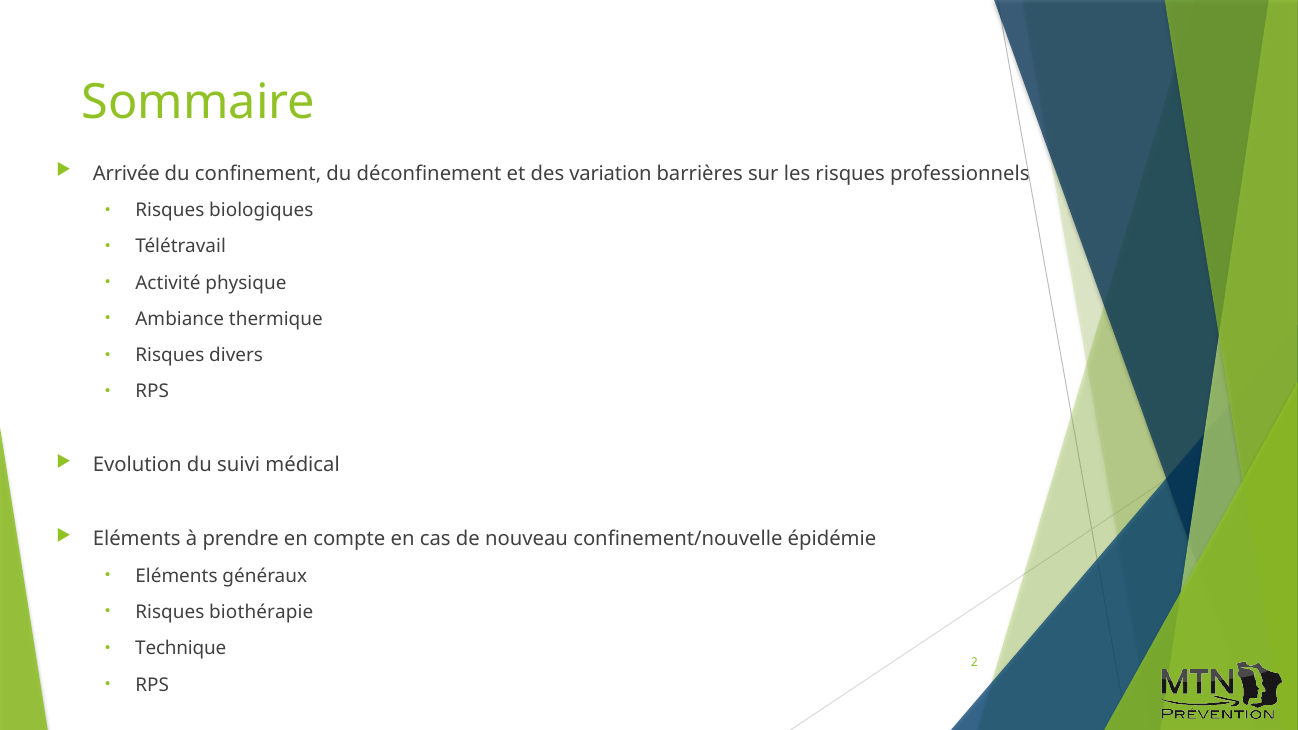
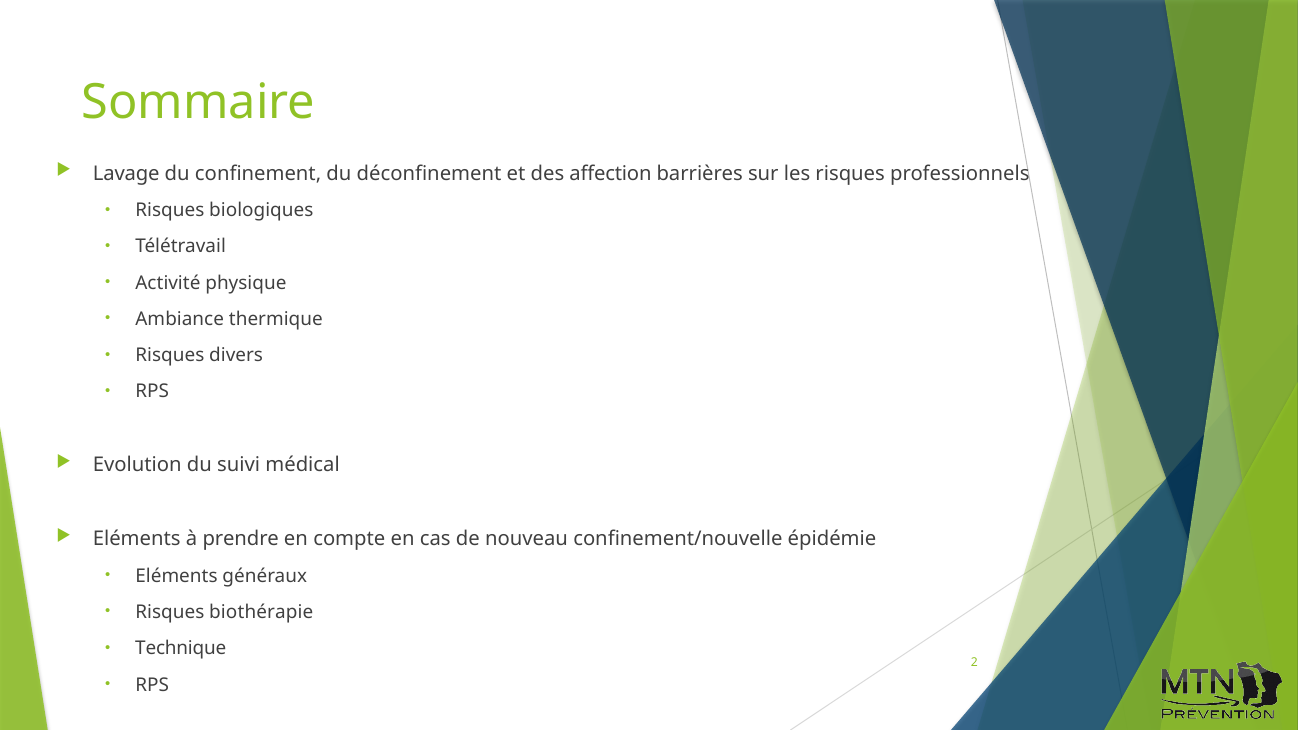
Arrivée: Arrivée -> Lavage (126, 173)
variation: variation -> affection (610, 173)
